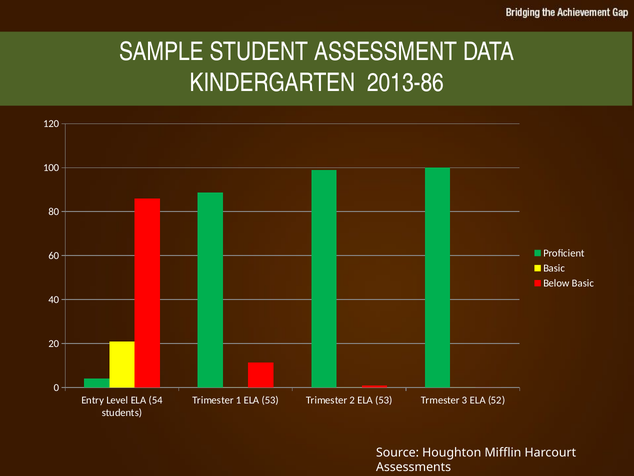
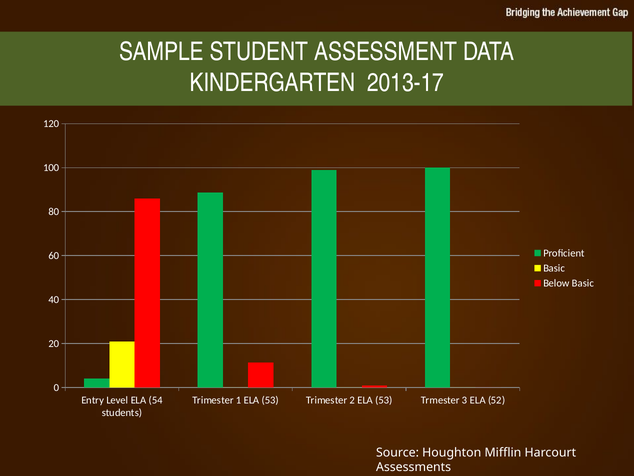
2013-86: 2013-86 -> 2013-17 (406, 83)
